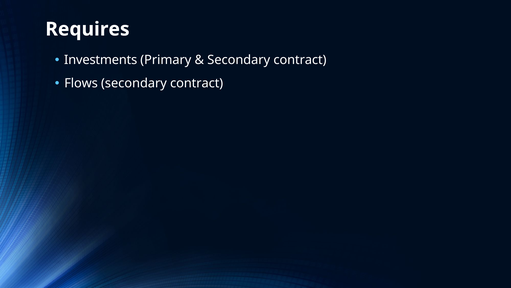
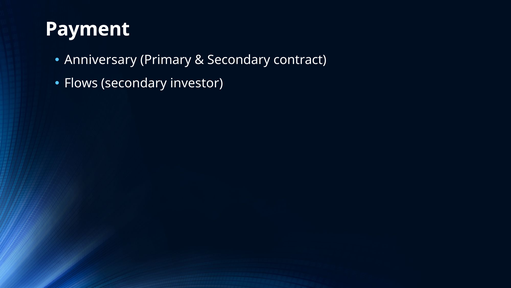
Requires: Requires -> Payment (88, 29)
Investments: Investments -> Anniversary (101, 60)
contract: contract -> investor (197, 83)
